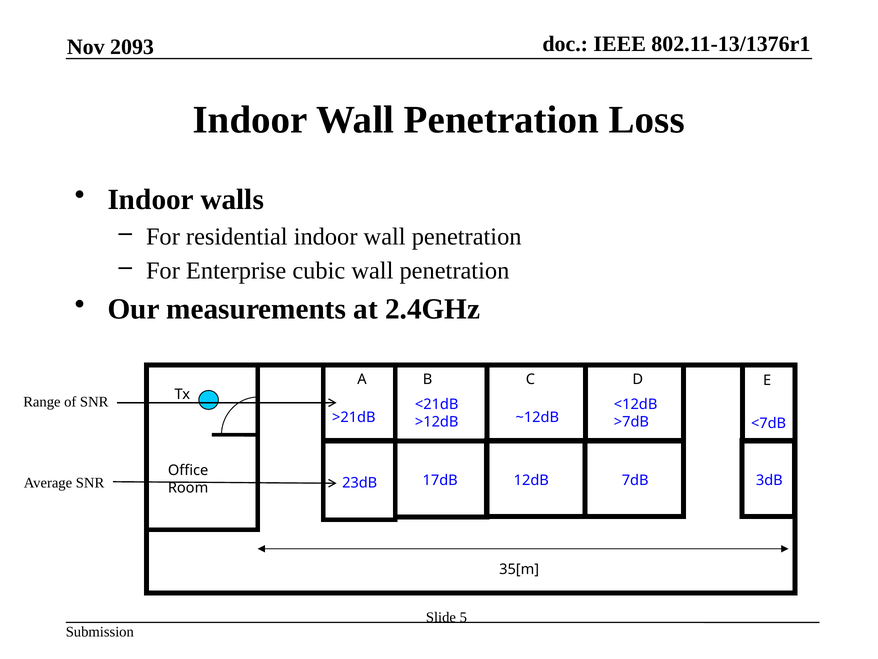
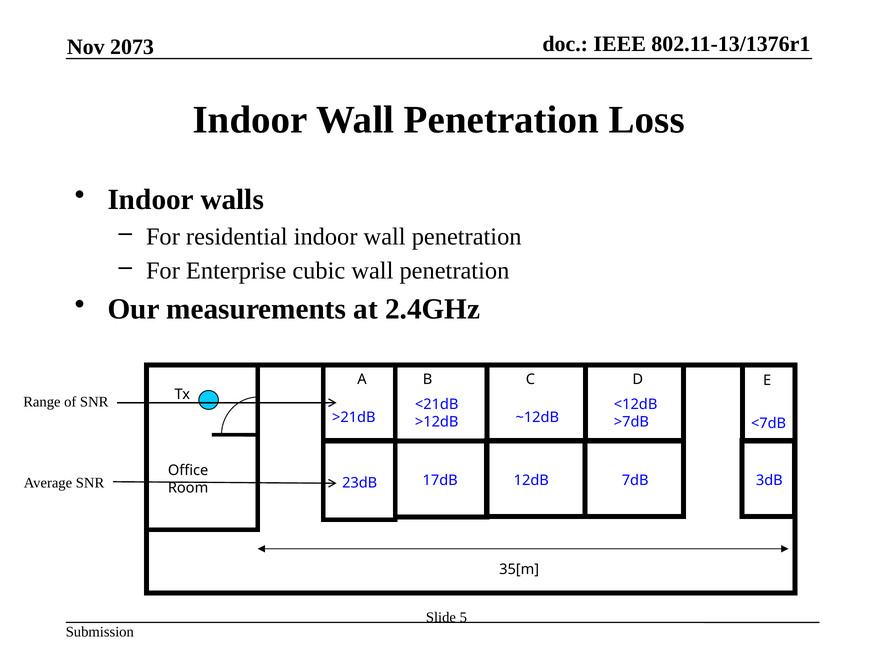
2093: 2093 -> 2073 (132, 47)
